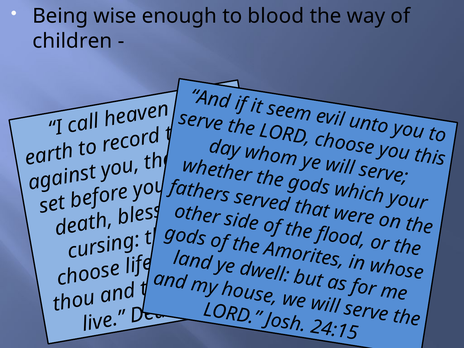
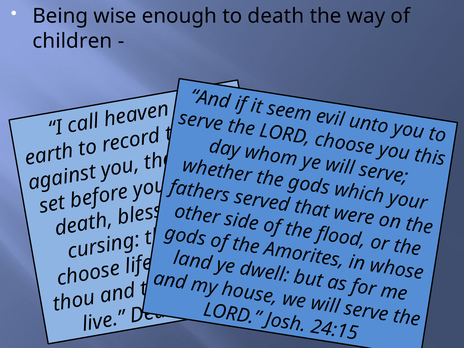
blood: blood -> death (276, 16)
